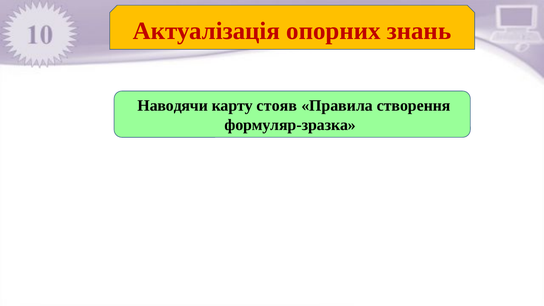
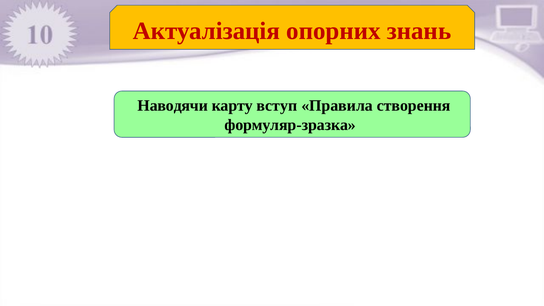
стояв: стояв -> вступ (277, 106)
